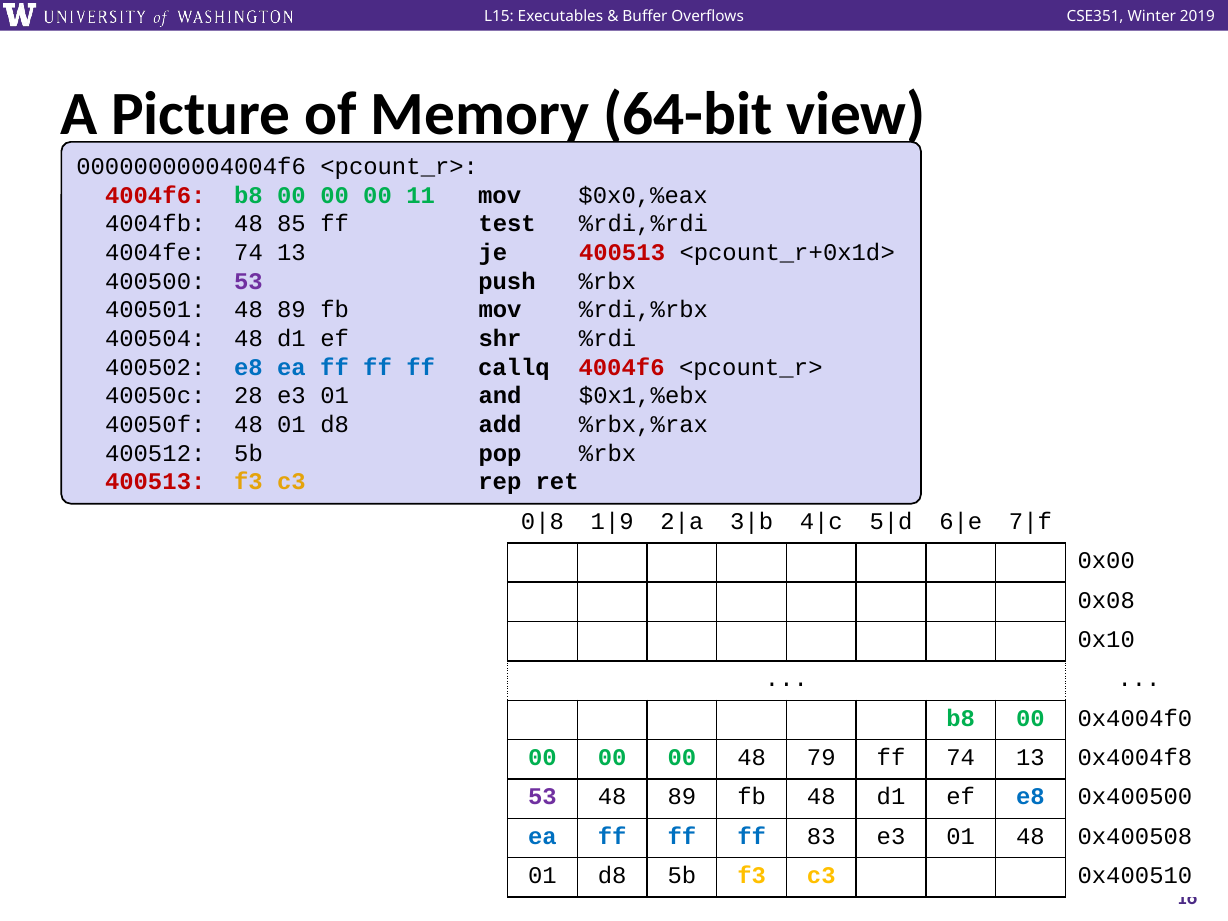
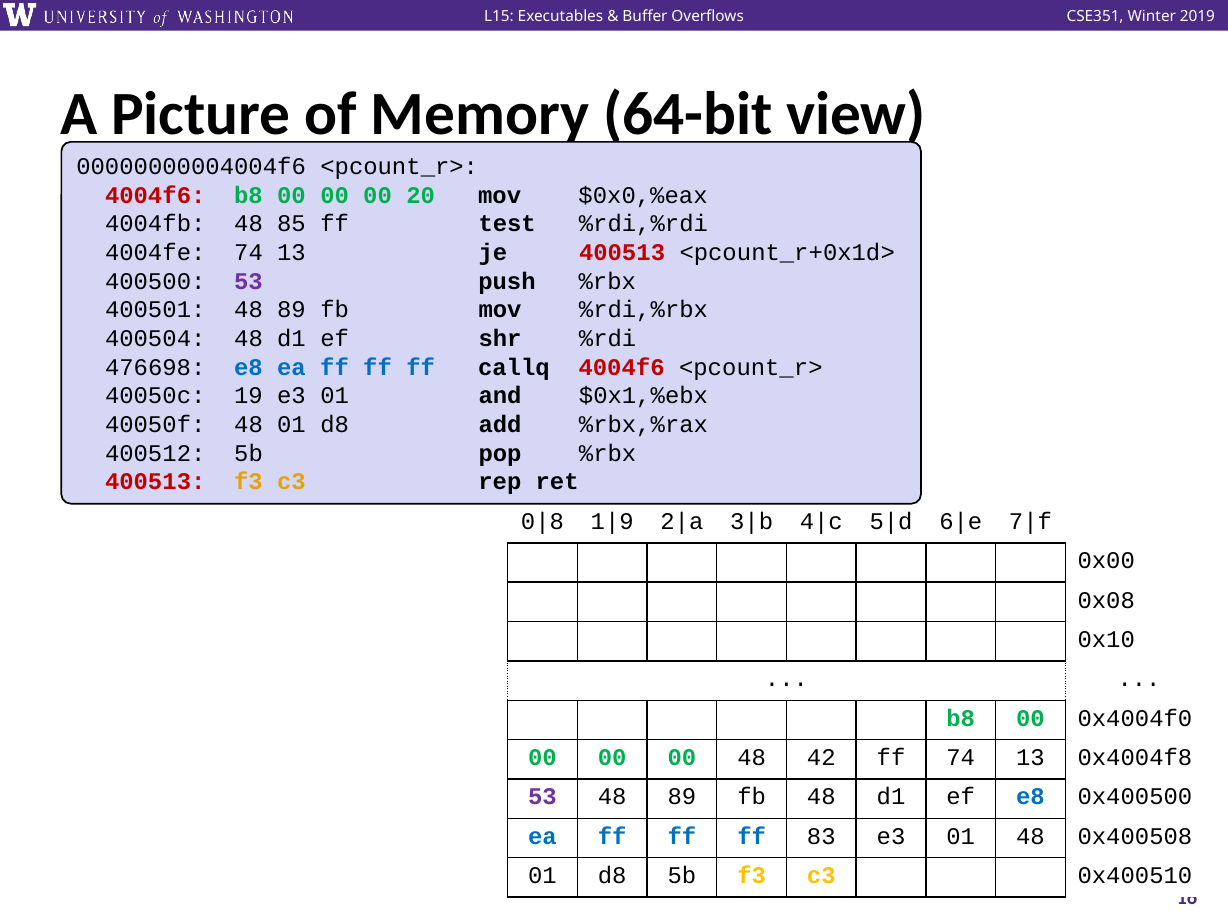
11: 11 -> 20 (421, 195)
400502: 400502 -> 476698 (155, 367)
28: 28 -> 19 (248, 396)
79: 79 -> 42 (821, 758)
